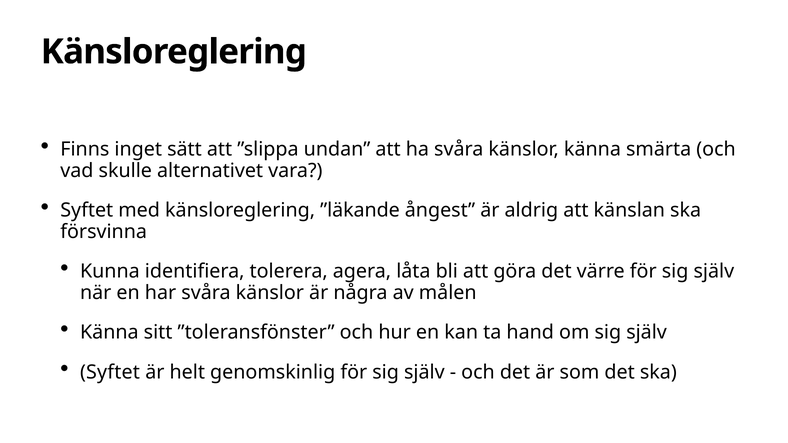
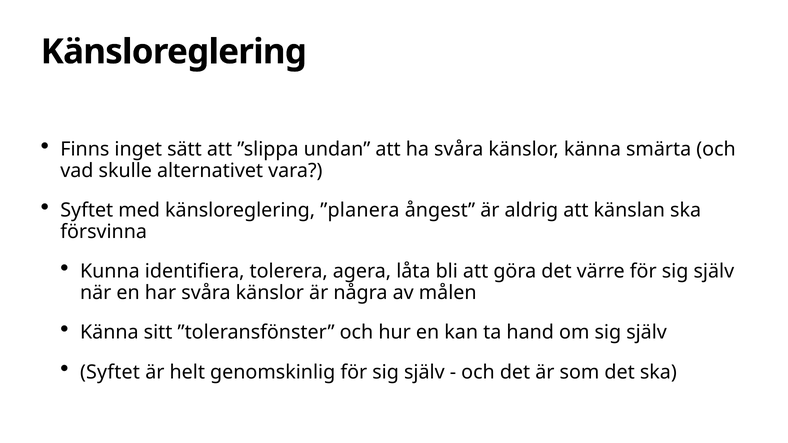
”läkande: ”läkande -> ”planera (360, 210)
